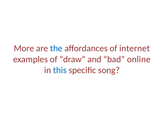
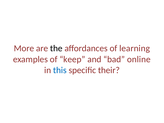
the colour: blue -> black (56, 48)
internet: internet -> learning (135, 48)
draw: draw -> keep (72, 59)
song: song -> their (109, 70)
